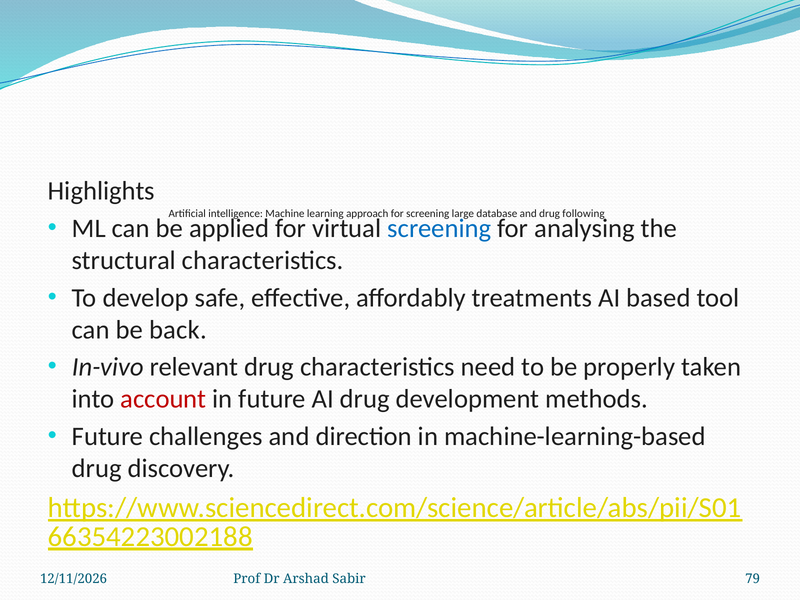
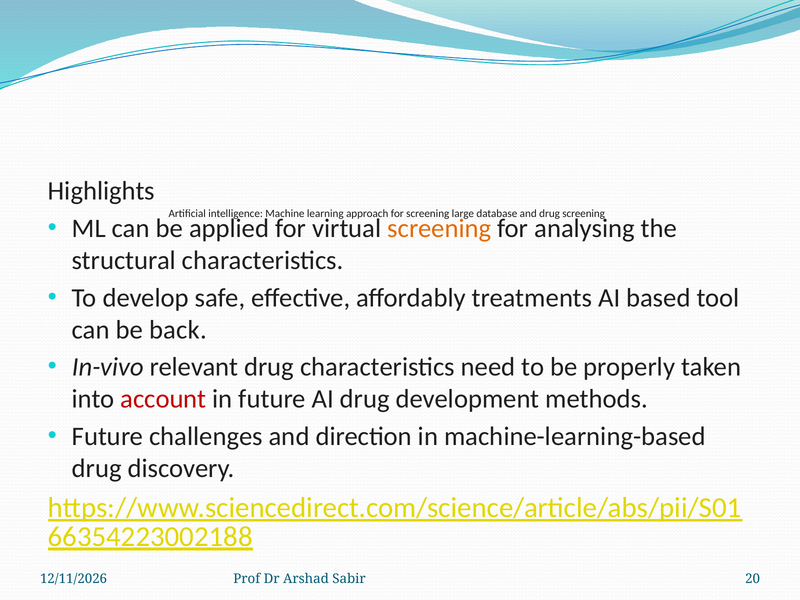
drug following: following -> screening (584, 214)
screening colour: blue -> orange (439, 228)
79: 79 -> 20 (753, 579)
